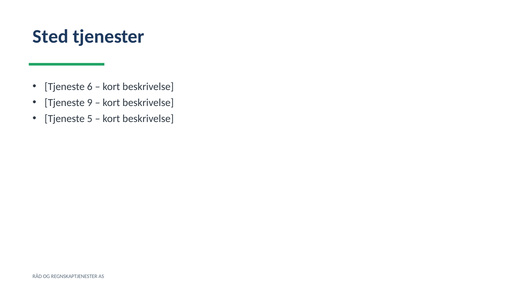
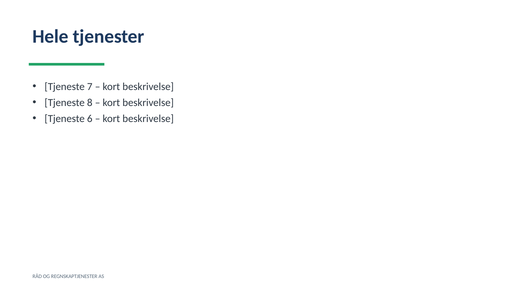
Sted: Sted -> Hele (51, 37)
6: 6 -> 7 (90, 87)
9: 9 -> 8 (90, 103)
5: 5 -> 6 (90, 119)
